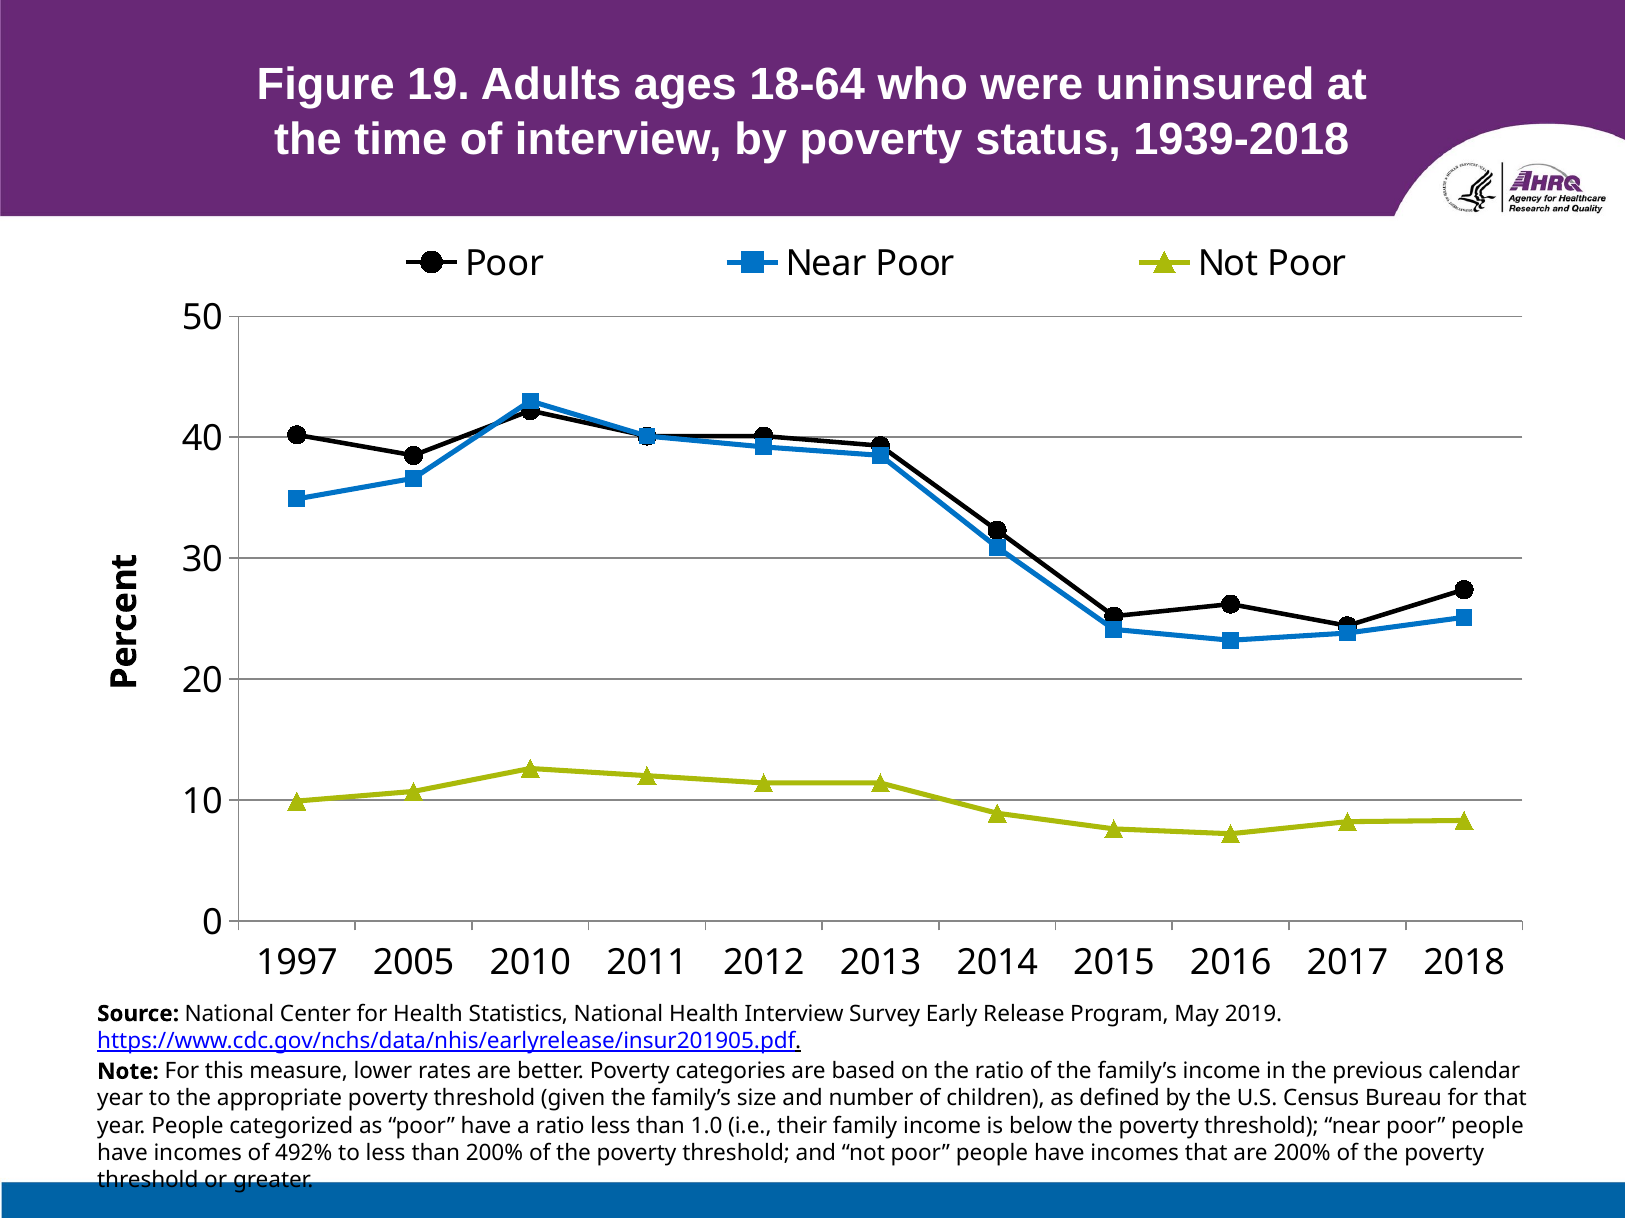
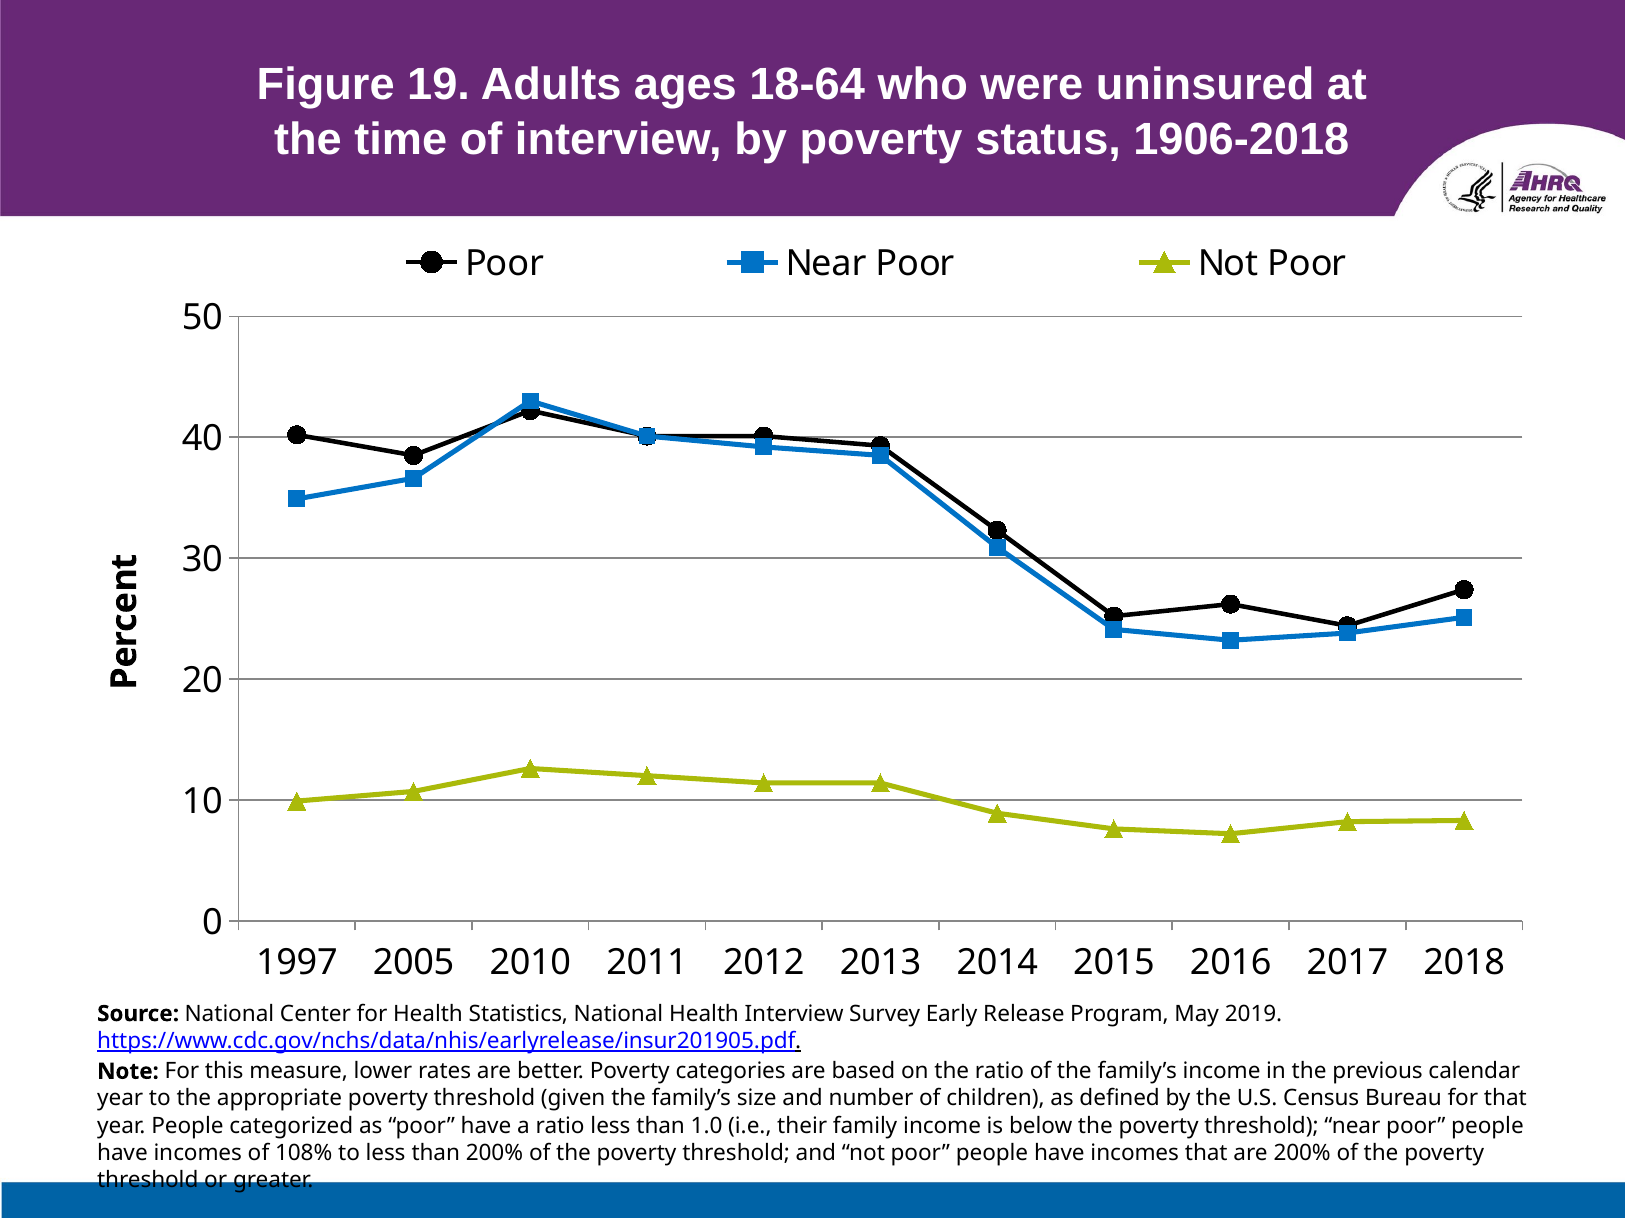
1939-2018: 1939-2018 -> 1906-2018 (1241, 139)
492%: 492% -> 108% (304, 1153)
